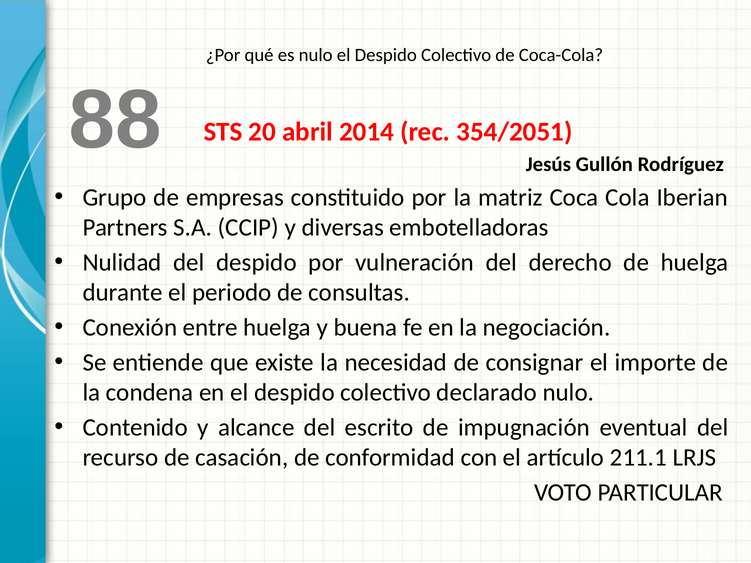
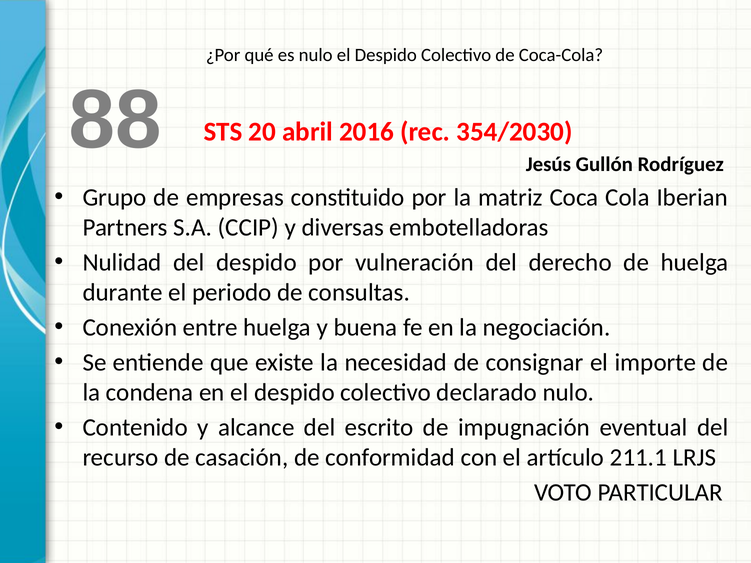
2014: 2014 -> 2016 (367, 132)
354/2051: 354/2051 -> 354/2030 (514, 132)
